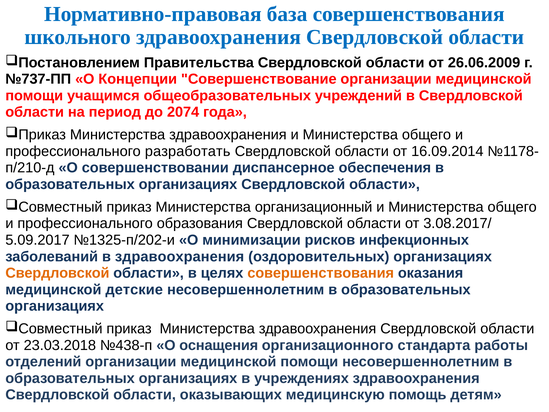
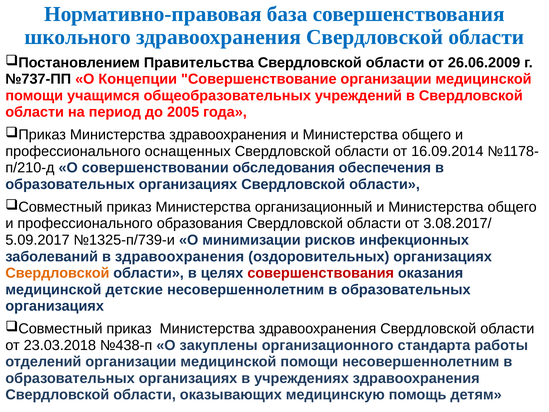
2074: 2074 -> 2005 (183, 112)
разработать: разработать -> оснащенных (188, 151)
диспансерное: диспансерное -> обследования (284, 168)
№1325-п/202-и: №1325-п/202-и -> №1325-п/739-и (124, 240)
совершенствования colour: orange -> red (321, 273)
оснащения: оснащения -> закуплены (219, 345)
